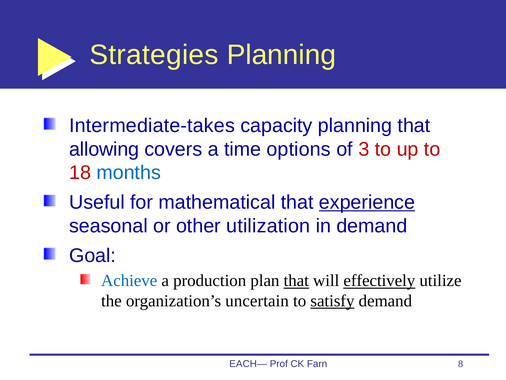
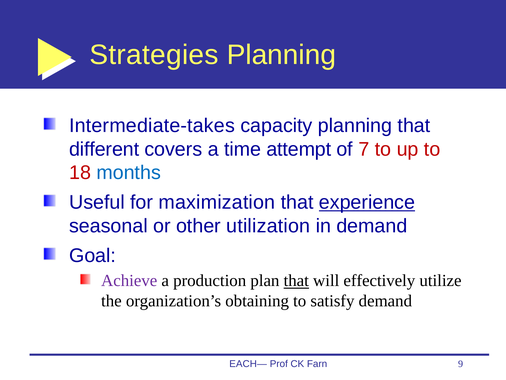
allowing: allowing -> different (104, 149)
options: options -> attempt (299, 149)
3: 3 -> 7 (364, 149)
mathematical: mathematical -> maximization (217, 202)
Achieve colour: blue -> purple (129, 280)
effectively underline: present -> none (379, 280)
uncertain: uncertain -> obtaining (257, 301)
satisfy underline: present -> none (332, 301)
8: 8 -> 9 (461, 363)
